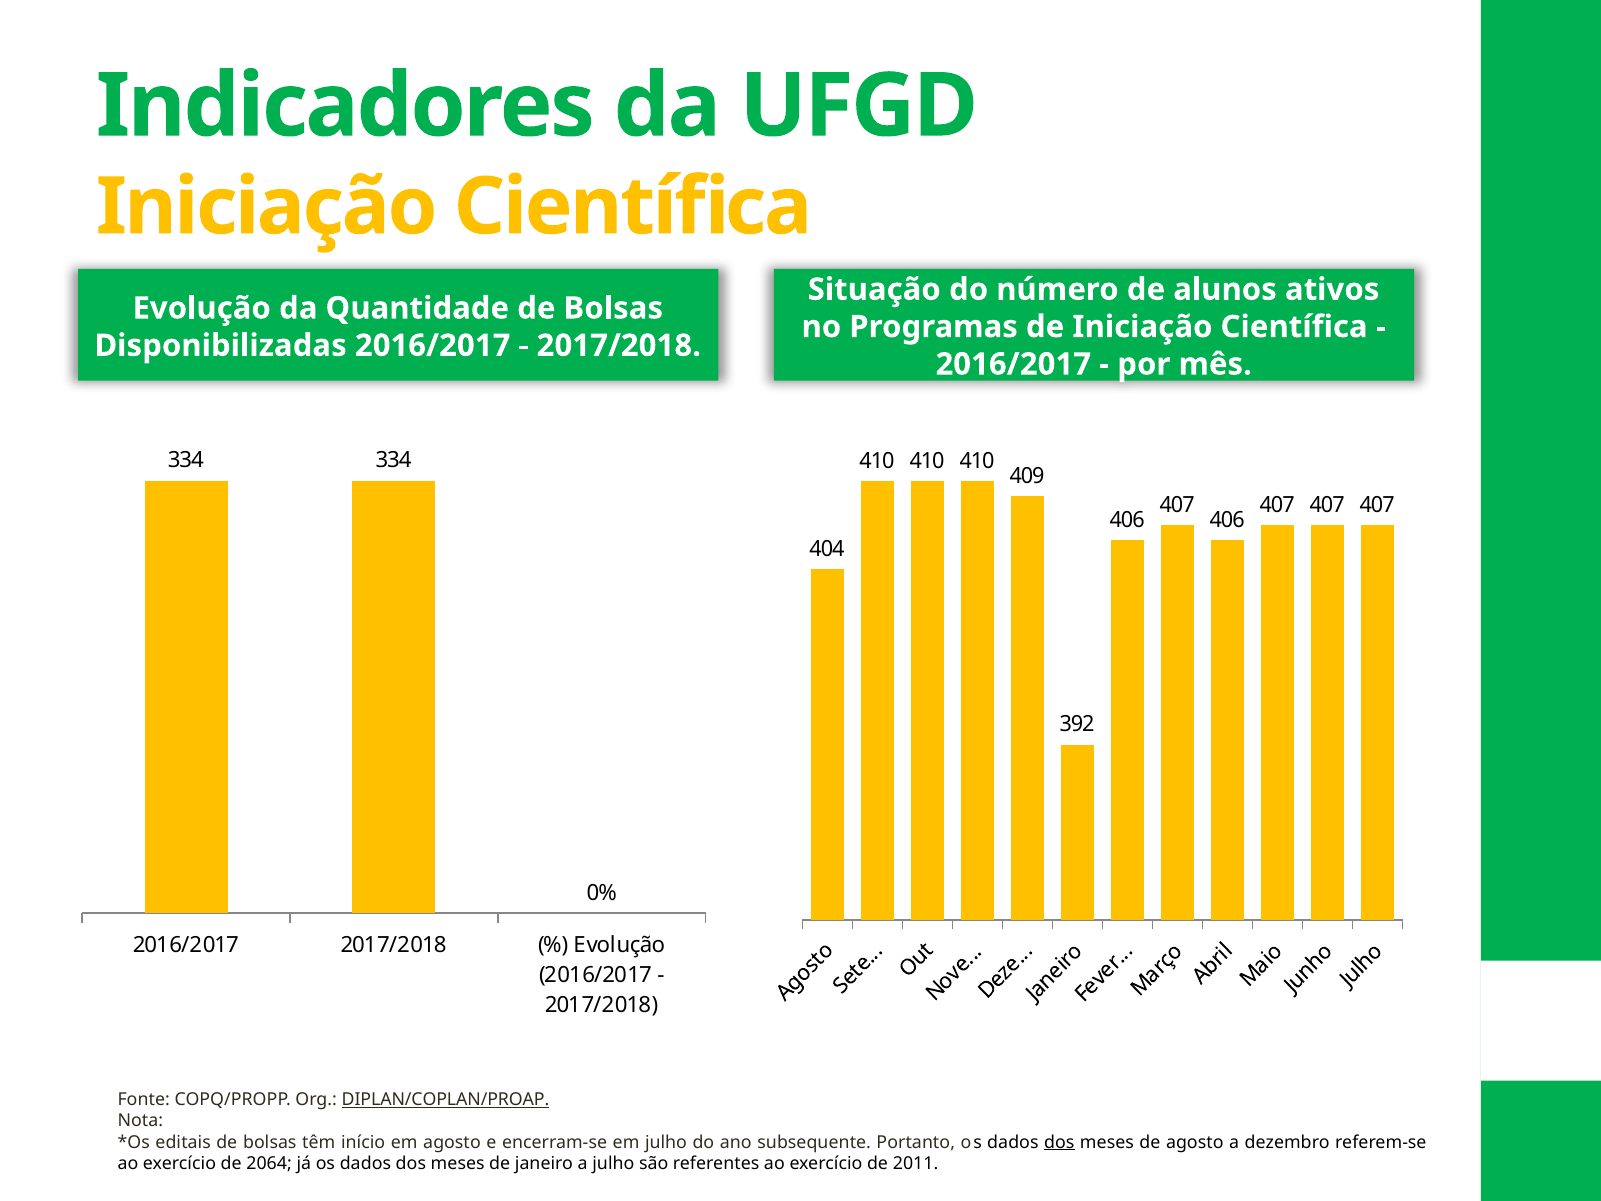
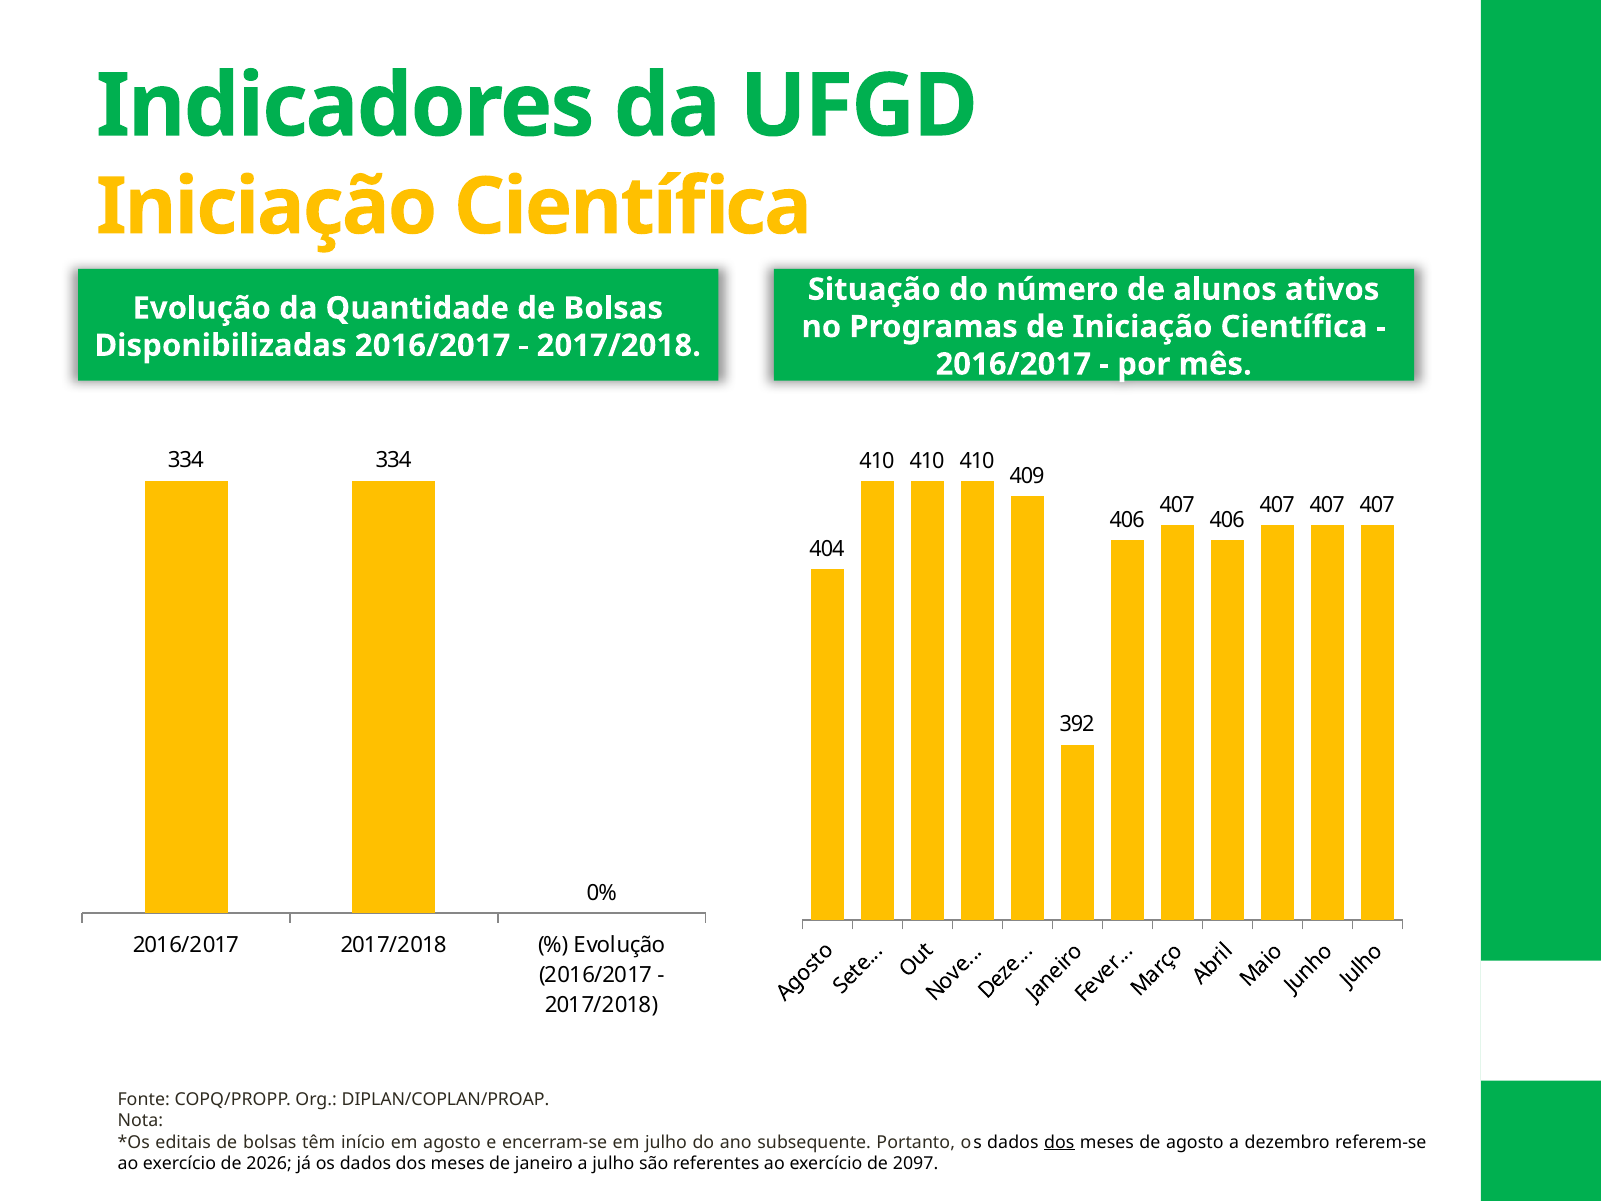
DIPLAN/COPLAN/PROAP underline: present -> none (446, 1099)
2064: 2064 -> 2026 (269, 1163)
2011: 2011 -> 2097 (916, 1163)
